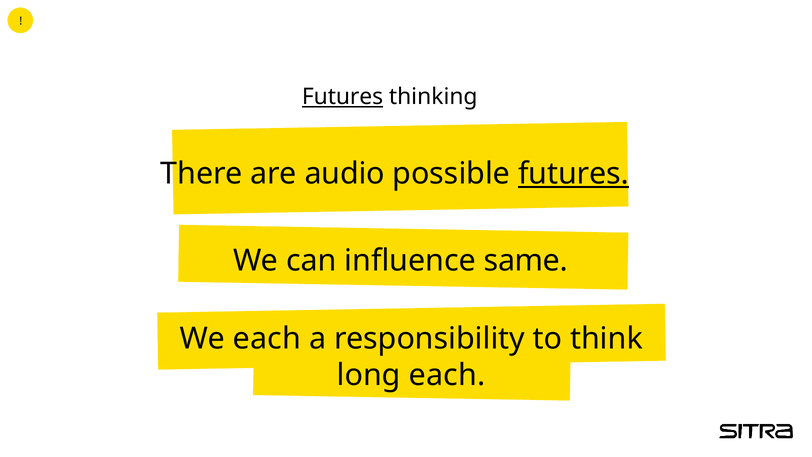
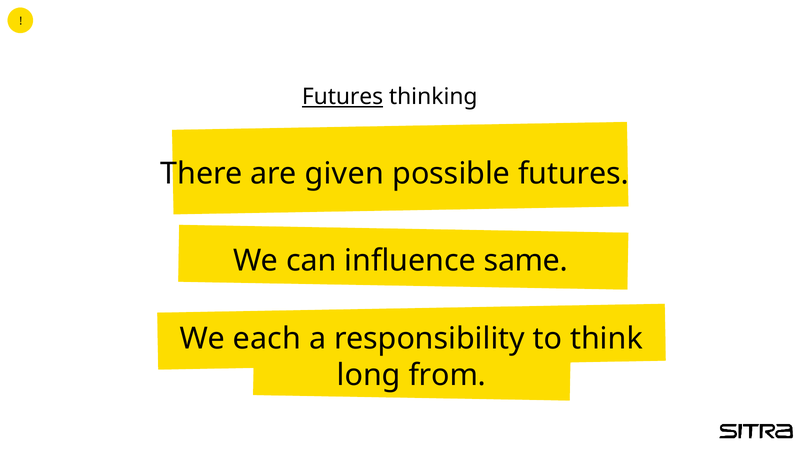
audio: audio -> given (344, 174)
futures underline: present -> none (574, 174)
long each: each -> from (447, 375)
